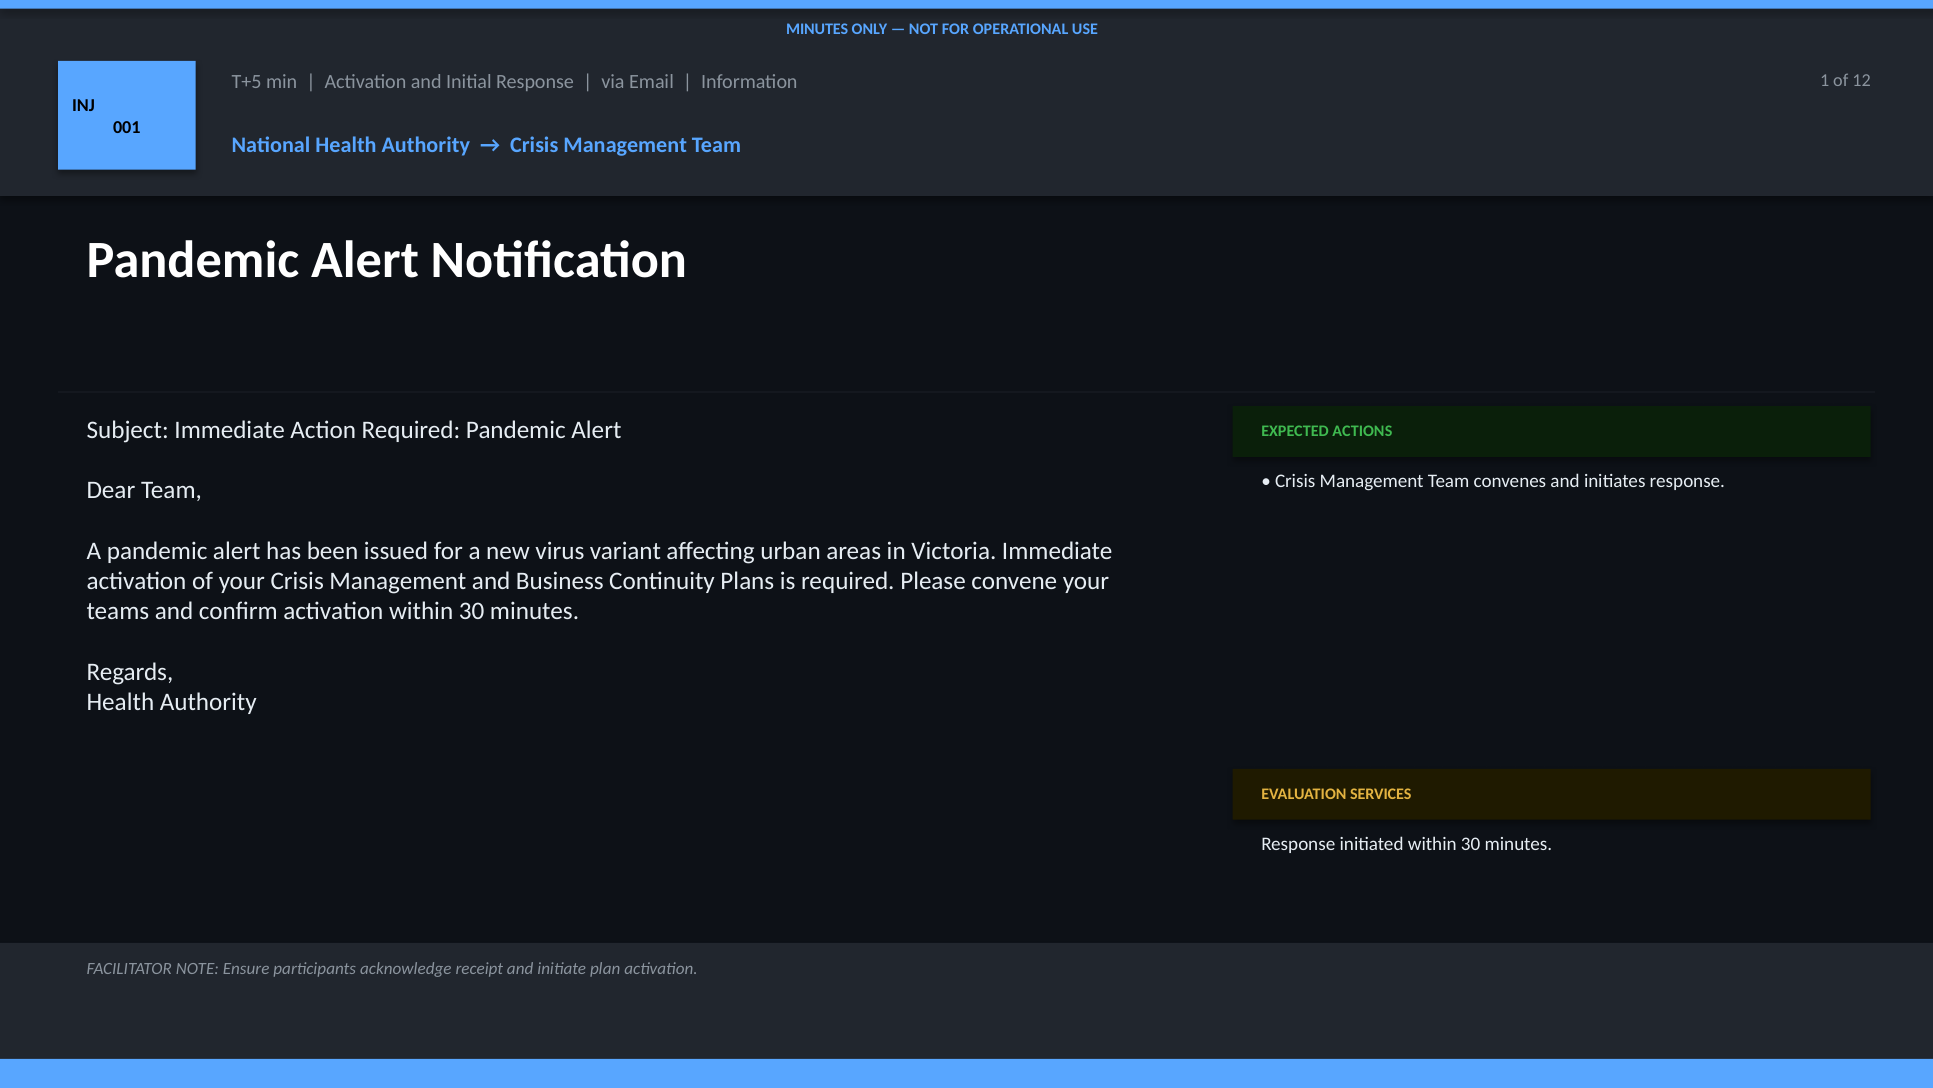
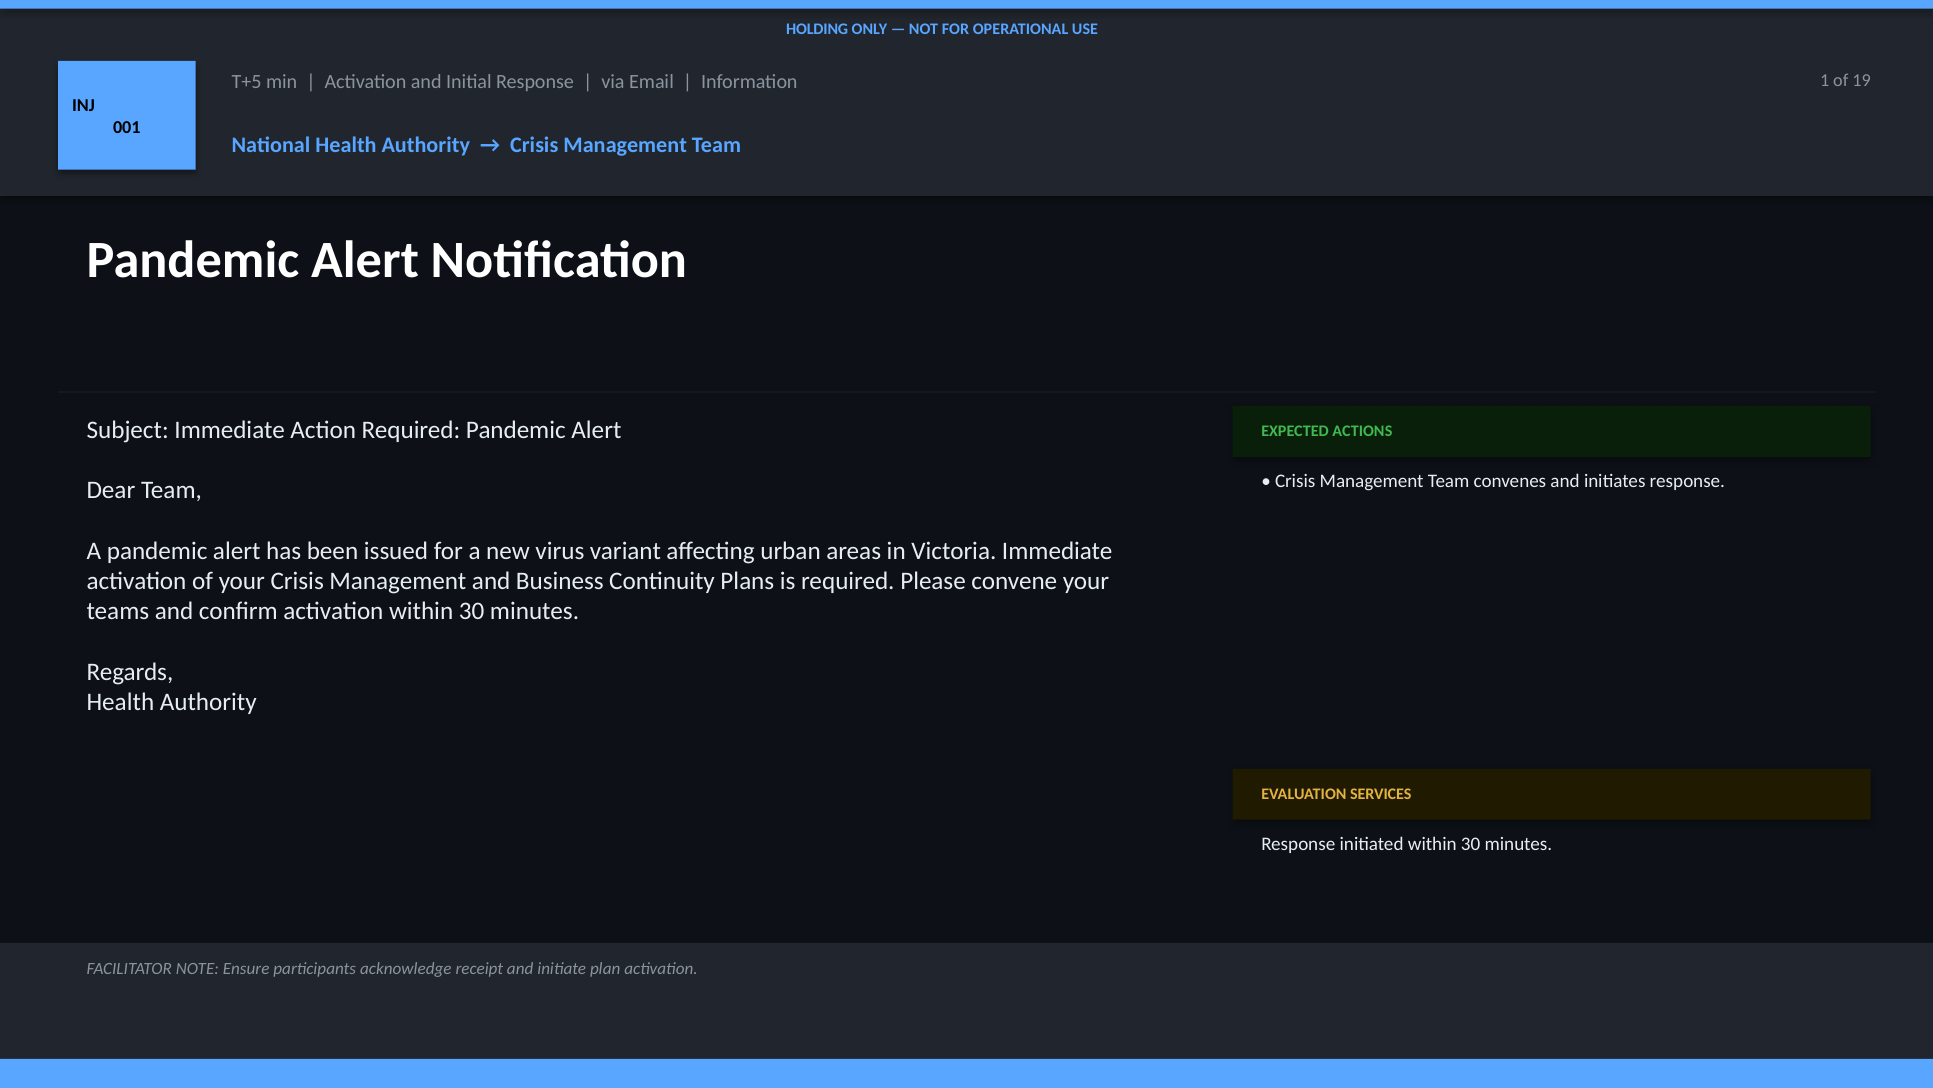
MINUTES: MINUTES -> HOLDING (817, 29)
12: 12 -> 19 (1862, 80)
